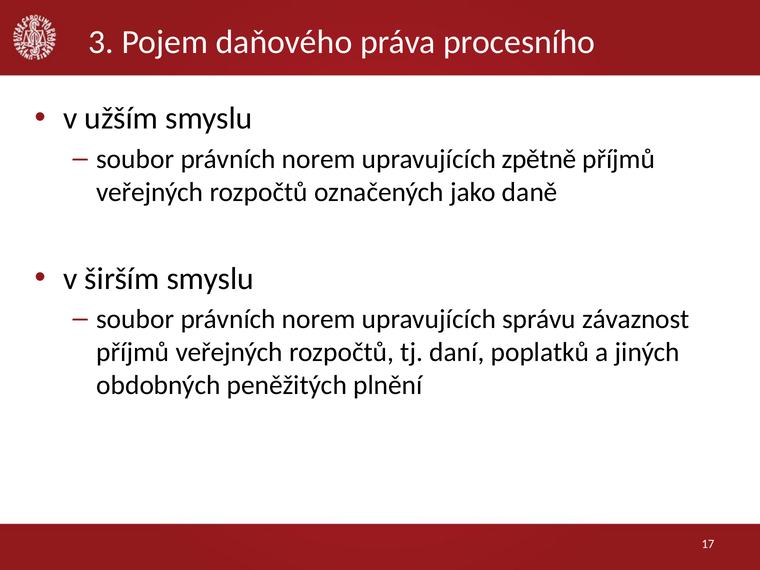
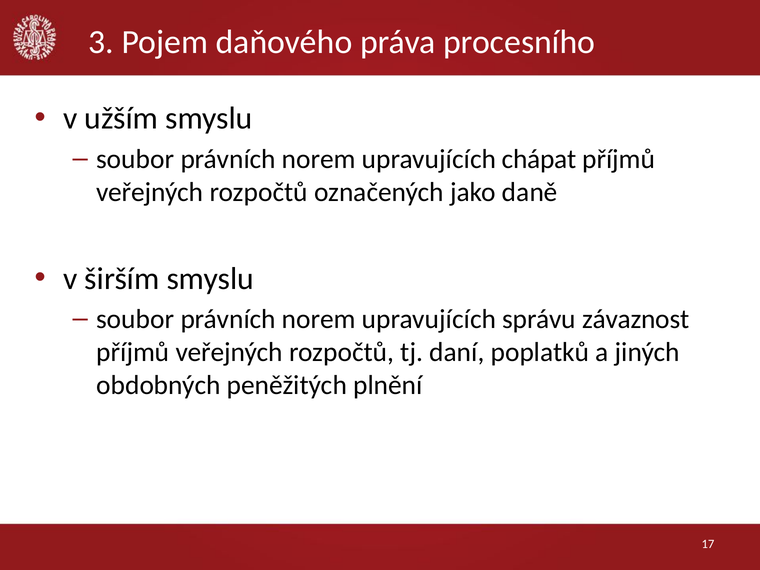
zpětně: zpětně -> chápat (539, 159)
